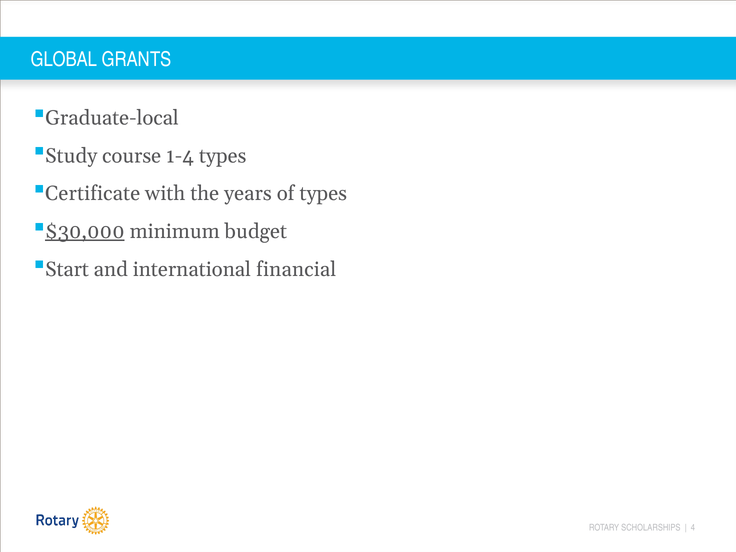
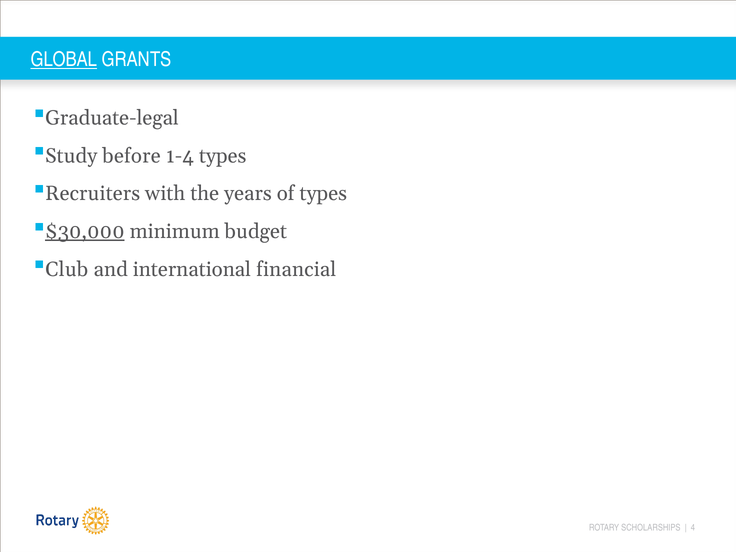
GLOBAL underline: none -> present (64, 60)
Graduate-local: Graduate-local -> Graduate-legal (112, 118)
course: course -> before (131, 156)
Certificate: Certificate -> Recruiters (93, 194)
Start: Start -> Club (67, 269)
